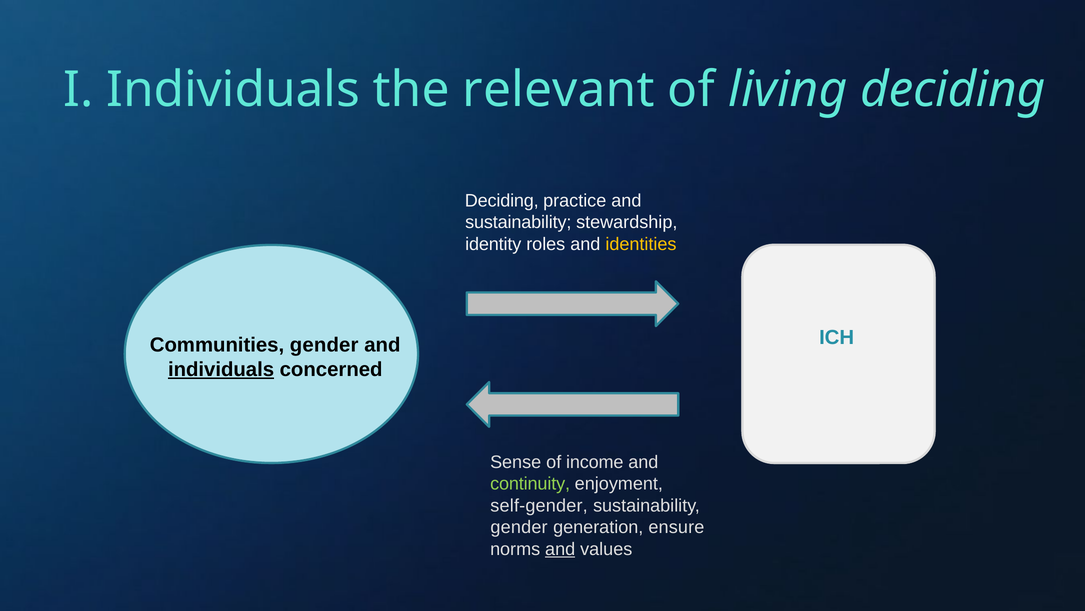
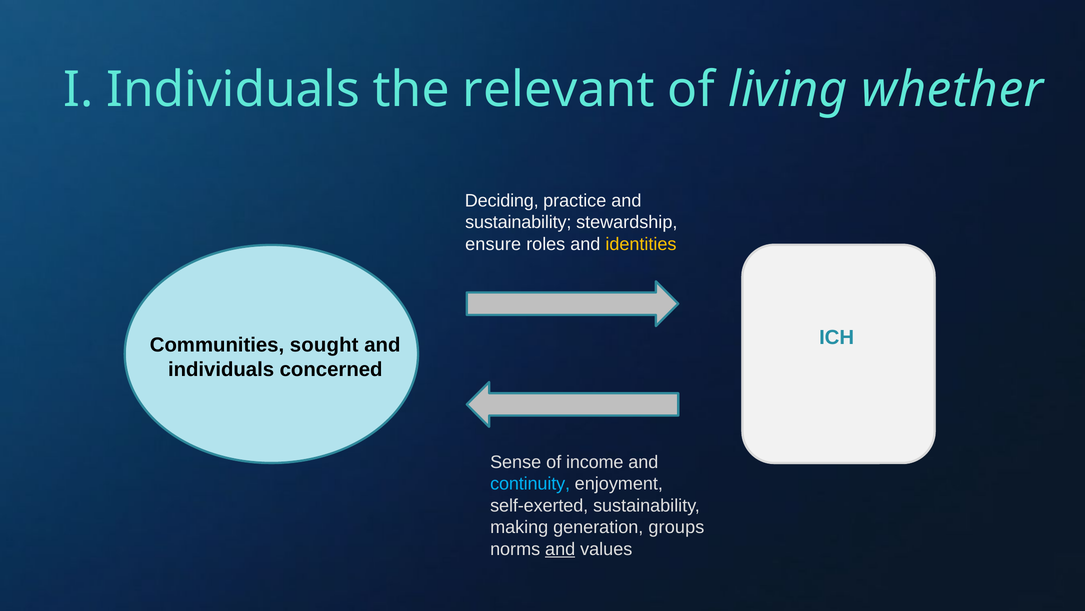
living deciding: deciding -> whether (952, 89)
identity: identity -> ensure (493, 244)
Communities gender: gender -> sought (324, 345)
individuals underline: present -> none (221, 369)
continuity colour: light green -> light blue (530, 483)
self-gender: self-gender -> self-exerted (539, 505)
gender: gender -> making (519, 527)
ensure: ensure -> groups (676, 527)
